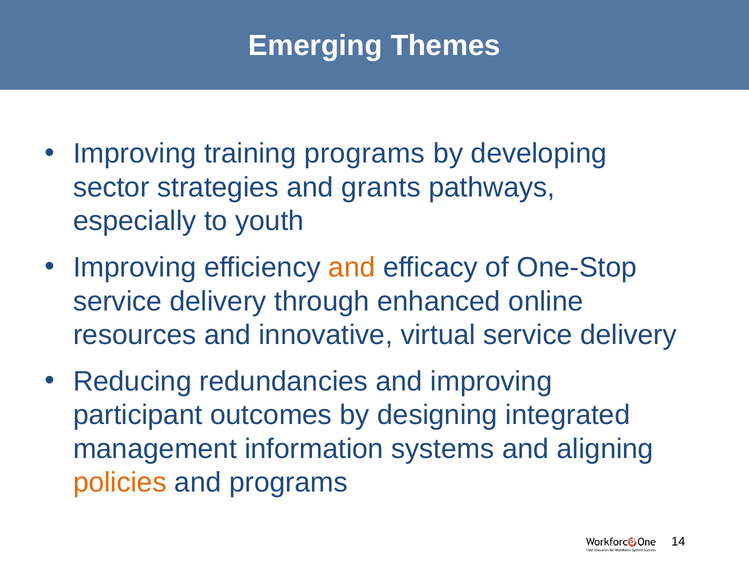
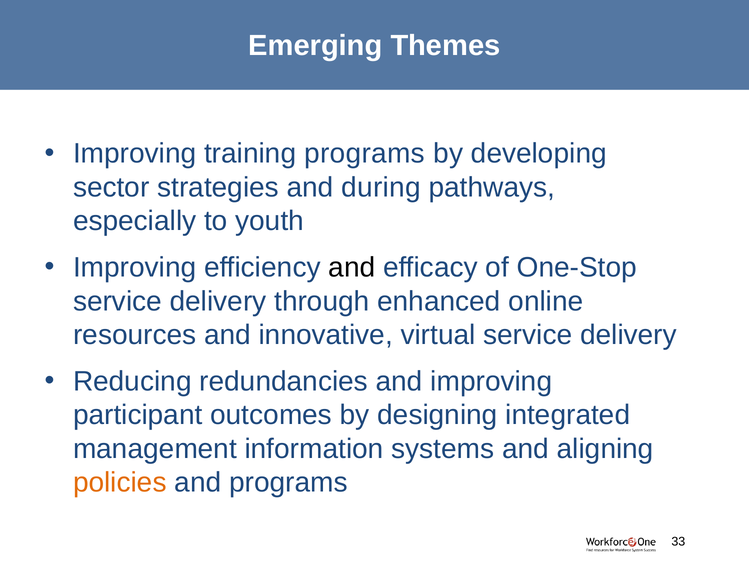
grants: grants -> during (381, 187)
and colour: orange -> black (352, 267)
14: 14 -> 33 (678, 541)
